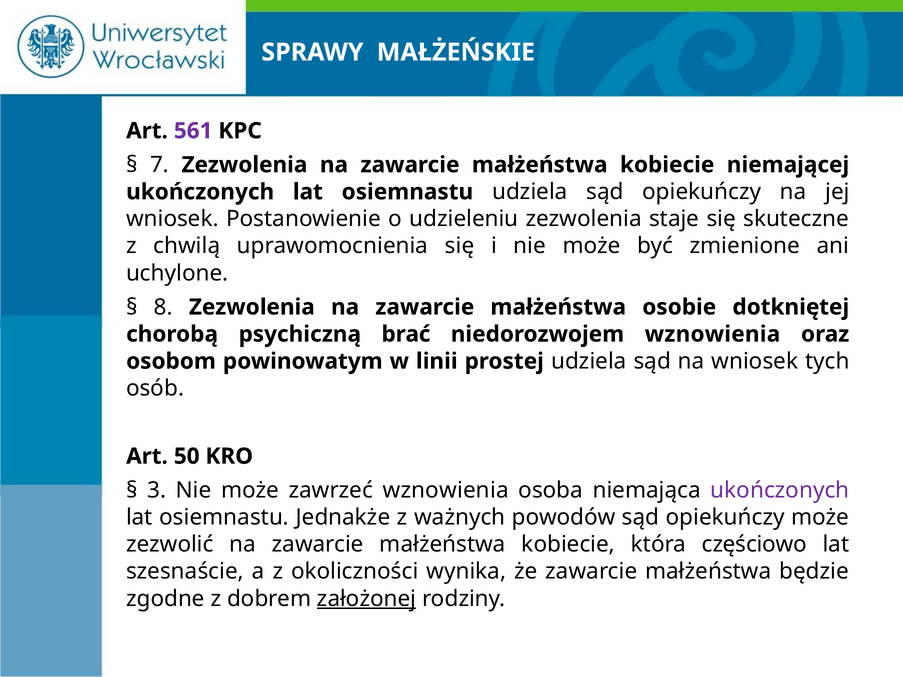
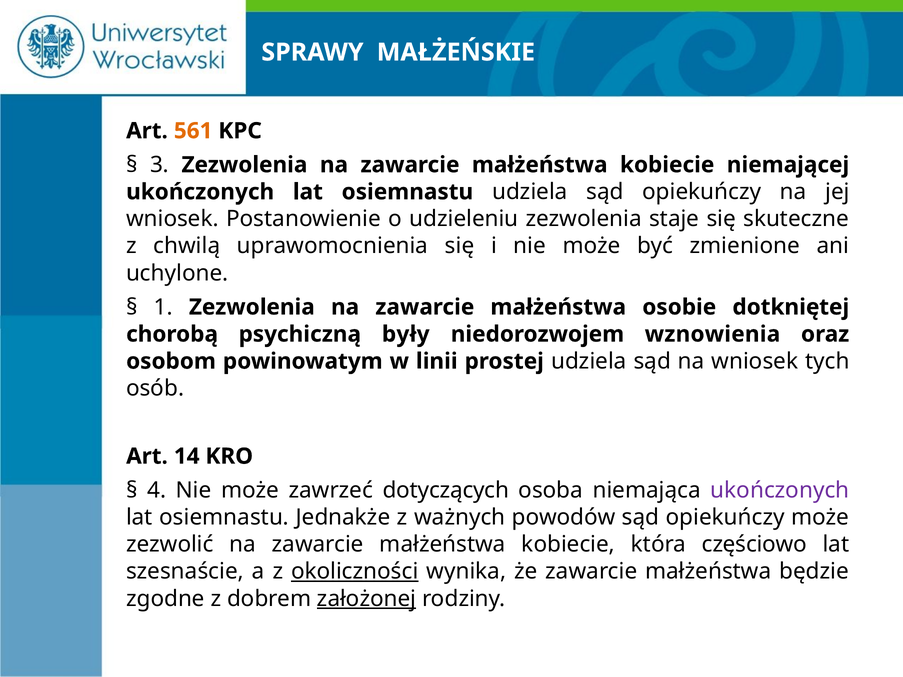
561 colour: purple -> orange (193, 131)
7: 7 -> 3 (160, 165)
8: 8 -> 1 (163, 307)
brać: brać -> były (406, 334)
50: 50 -> 14 (187, 456)
3: 3 -> 4 (157, 490)
zawrzeć wznowienia: wznowienia -> dotyczących (446, 490)
okoliczności underline: none -> present (355, 572)
